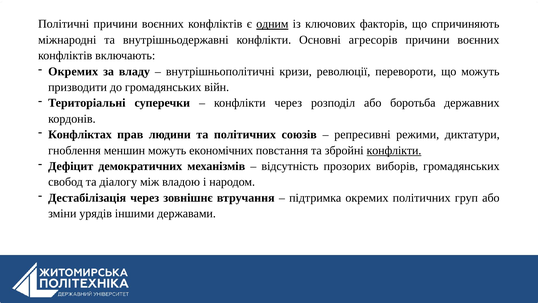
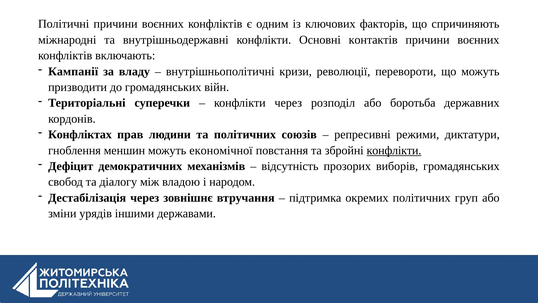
одним underline: present -> none (272, 24)
агресорів: агресорів -> контактів (373, 40)
Окремих: Окремих -> Кампанії (73, 71)
економічних: економічних -> економічної (221, 150)
